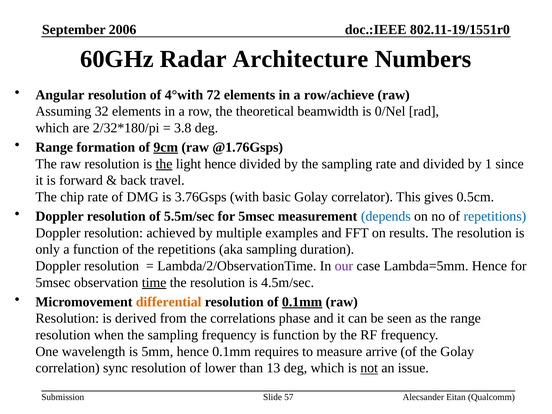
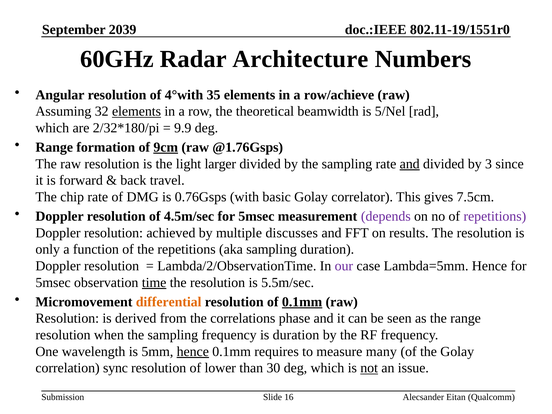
2006: 2006 -> 2039 (123, 29)
72: 72 -> 35 (214, 95)
elements underline: none -> present (137, 111)
0/Nel: 0/Nel -> 5/Nel (390, 111)
3.8: 3.8 -> 9.9 (183, 128)
the underline: present -> none (164, 164)
light hence: hence -> larger (220, 164)
and underline: none -> present (410, 164)
1: 1 -> 3 (489, 164)
3.76Gsps: 3.76Gsps -> 0.76Gsps (201, 197)
0.5cm: 0.5cm -> 7.5cm (475, 197)
5.5m/sec: 5.5m/sec -> 4.5m/sec (189, 216)
depends colour: blue -> purple (386, 216)
repetitions colour: blue -> purple (495, 216)
examples: examples -> discusses (292, 233)
4.5m/sec: 4.5m/sec -> 5.5m/sec (288, 283)
is function: function -> duration (296, 335)
hence underline: none -> present (193, 352)
arrive: arrive -> many (381, 352)
13: 13 -> 30 (273, 368)
57: 57 -> 16 (289, 397)
